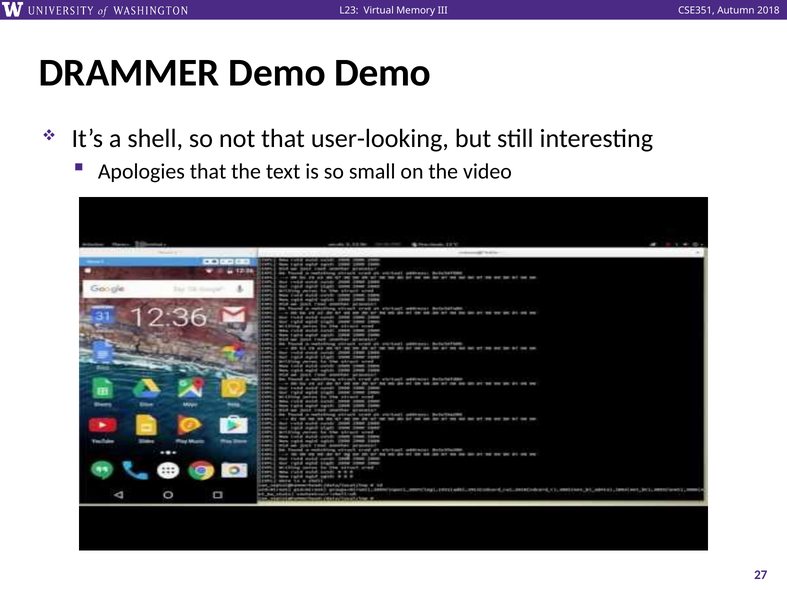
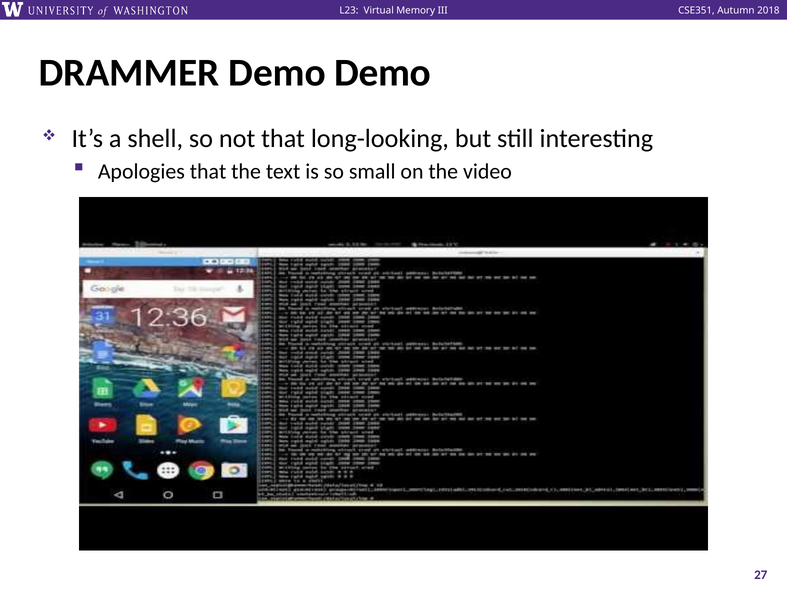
user-looking: user-looking -> long-looking (380, 139)
